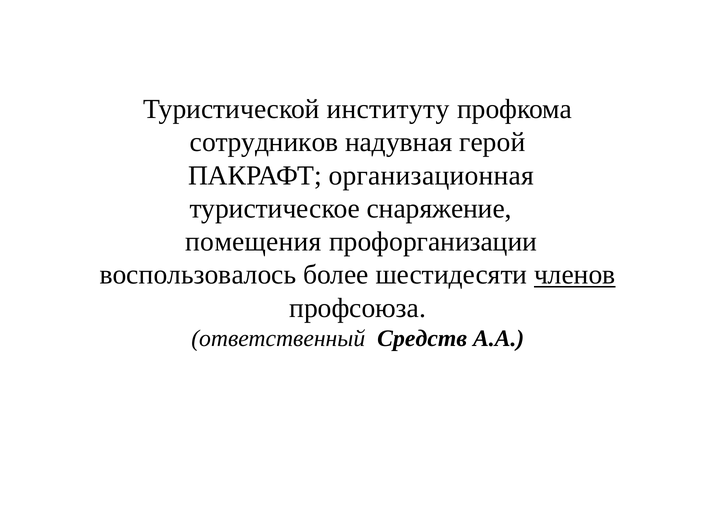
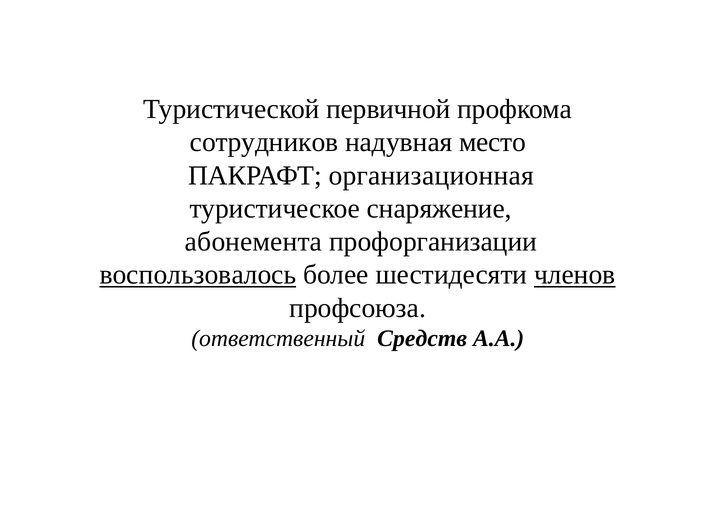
институту: институту -> первичной (388, 109)
герой: герой -> место (492, 142)
помещения: помещения -> абонемента (254, 242)
воспользовалось underline: none -> present (198, 275)
